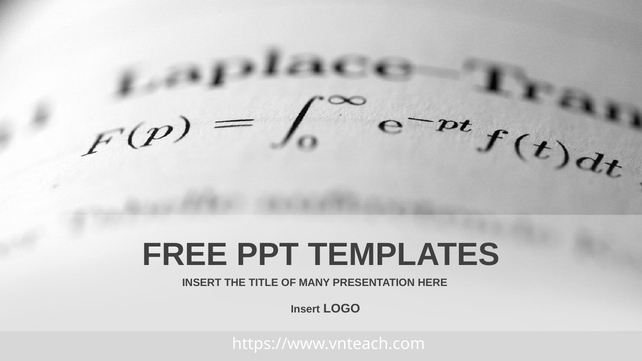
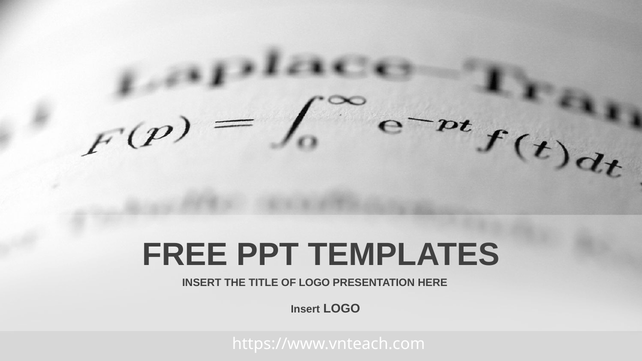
OF MANY: MANY -> LOGO (314, 283)
